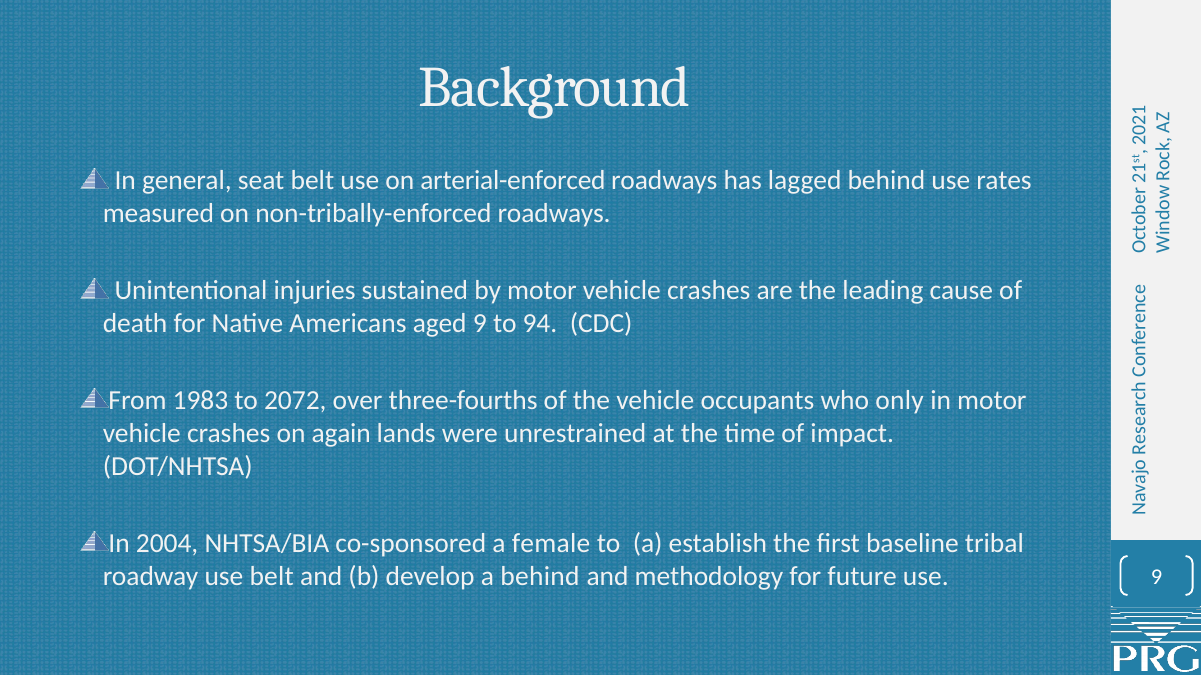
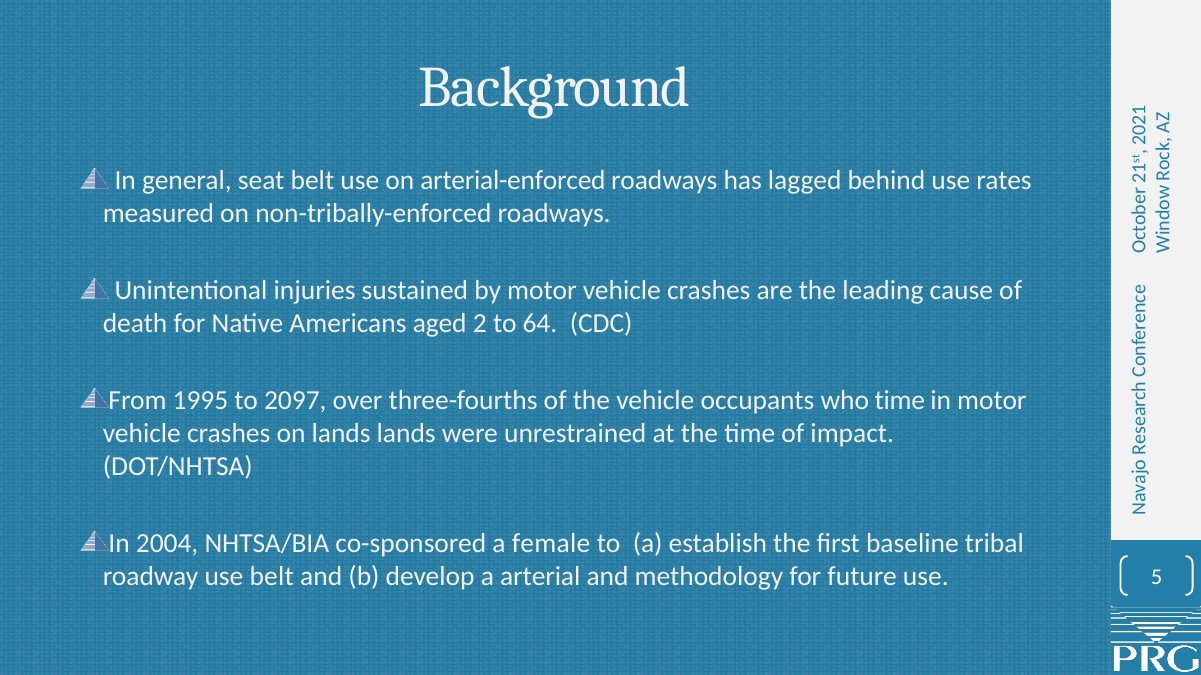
aged 9: 9 -> 2 (480, 324)
94: 94 -> 64 (540, 324)
1983: 1983 -> 1995 (200, 401)
2072: 2072 -> 2097 (295, 401)
who only: only -> time (900, 401)
on again: again -> lands (341, 434)
a behind: behind -> arterial (540, 577)
use 9: 9 -> 5 (1157, 577)
